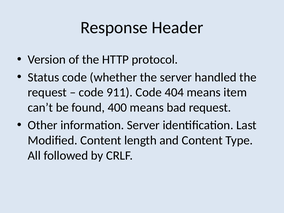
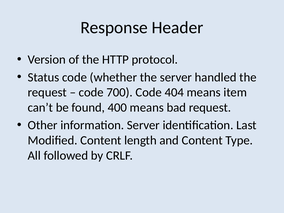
911: 911 -> 700 (120, 92)
